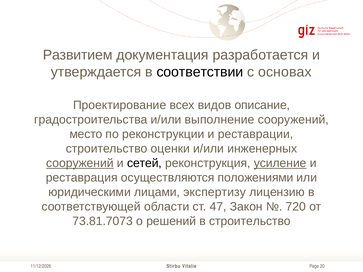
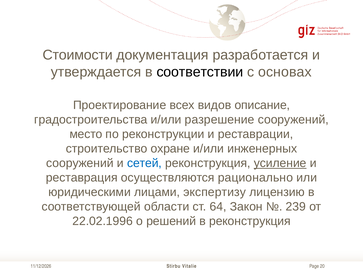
Развитием: Развитием -> Стоимости (78, 55)
выполнение: выполнение -> разрешение (220, 120)
оценки: оценки -> охране (170, 149)
сооружений underline: present -> none (80, 163)
сетей colour: black -> blue (144, 163)
положениями: положениями -> рационально (255, 178)
47: 47 -> 64 (218, 207)
720: 720 -> 239 (296, 207)
73.81.7073: 73.81.7073 -> 22.02.1996 (103, 221)
в строительство: строительство -> реконструкция (250, 221)
